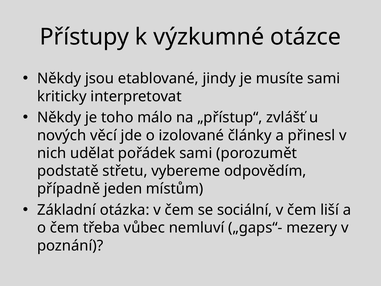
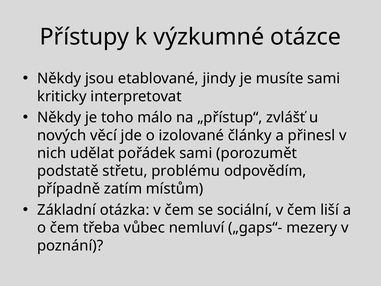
vybereme: vybereme -> problému (186, 171)
jeden: jeden -> zatím (123, 189)
